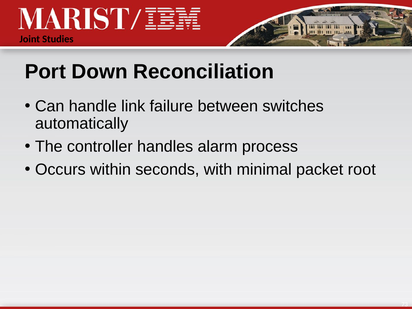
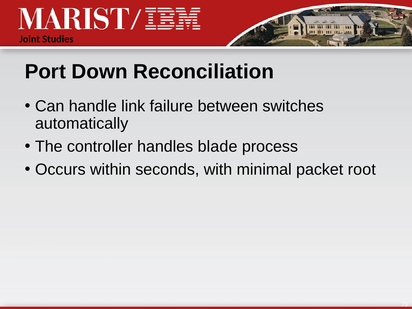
alarm: alarm -> blade (217, 147)
